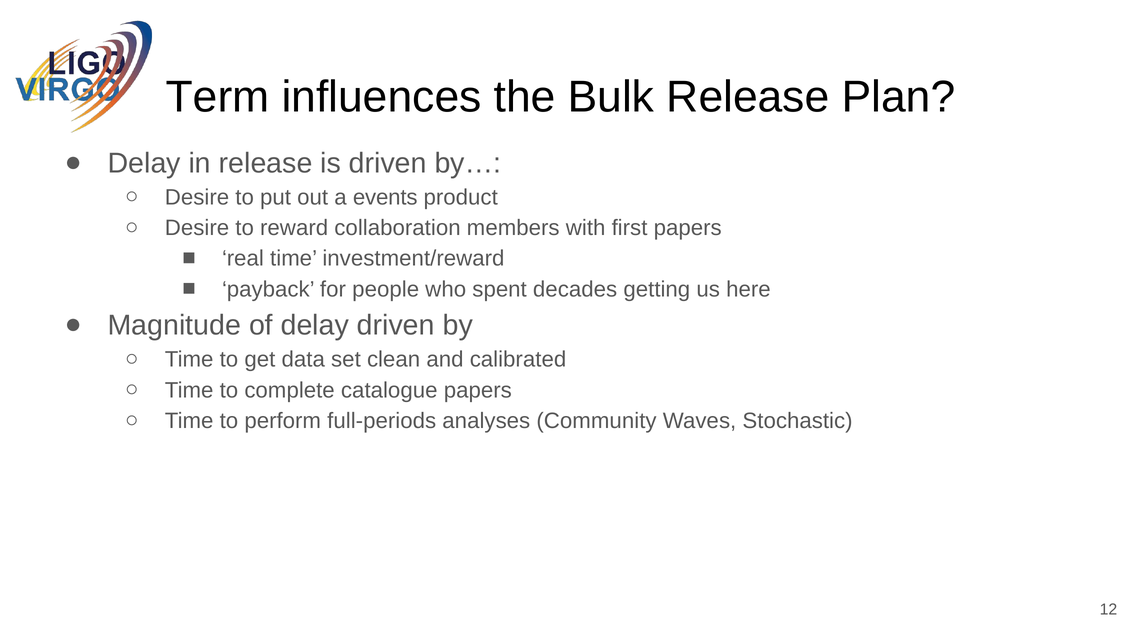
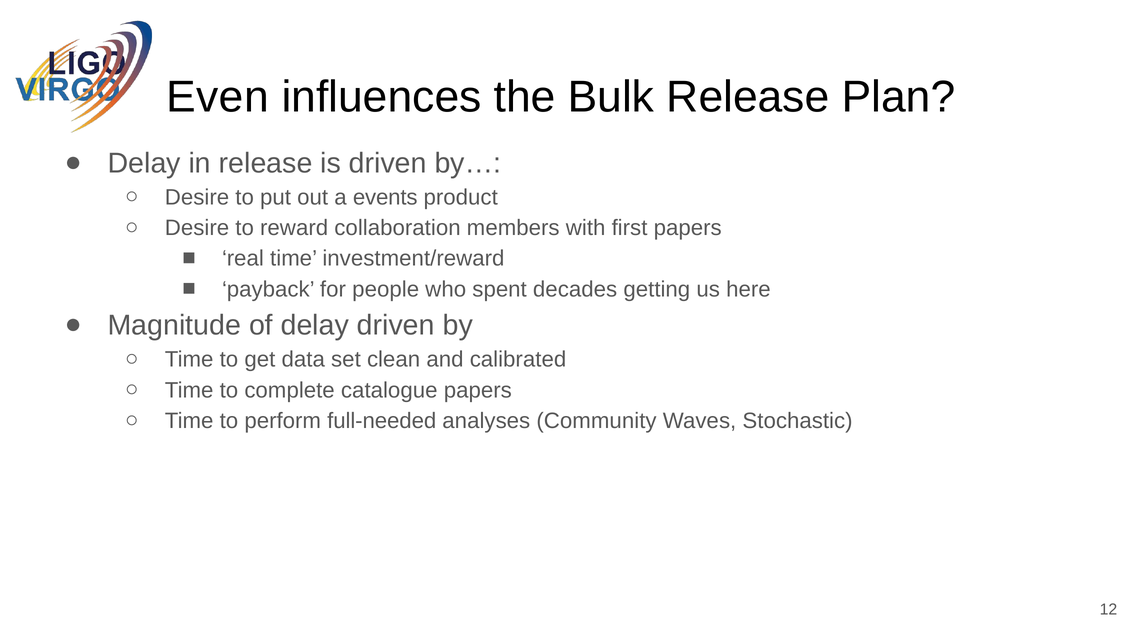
Term: Term -> Even (217, 97)
full-periods: full-periods -> full-needed (382, 421)
